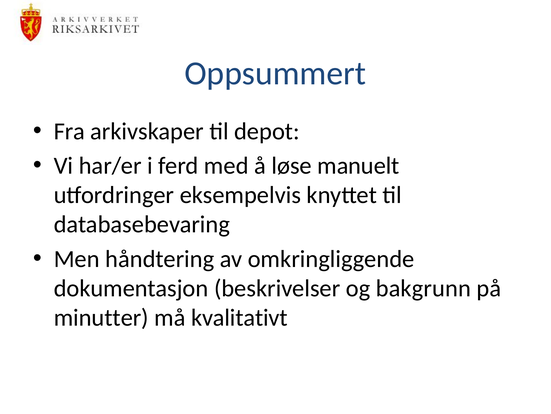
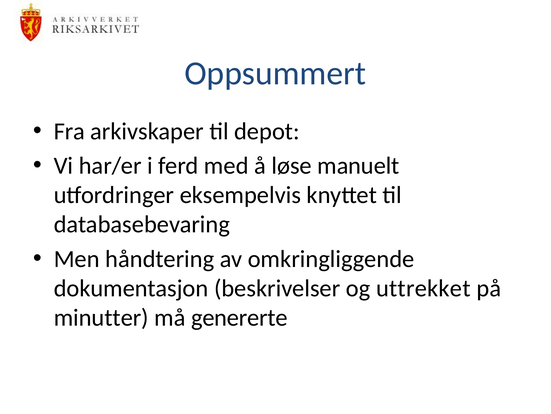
bakgrunn: bakgrunn -> uttrekket (423, 288)
kvalitativt: kvalitativt -> genererte (239, 317)
